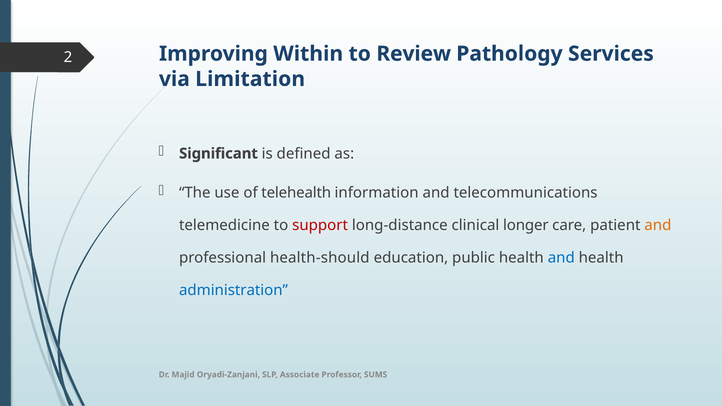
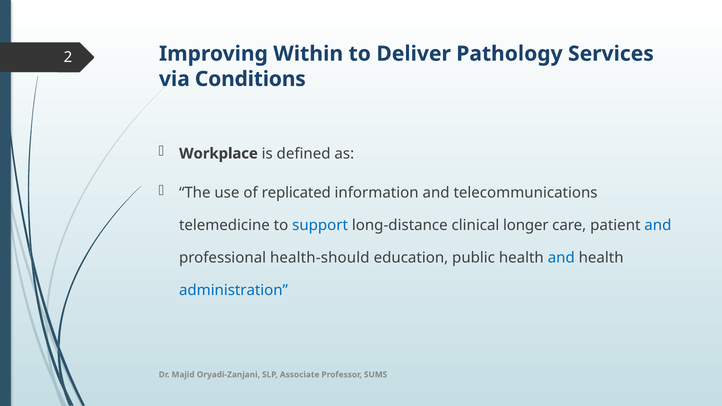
Review: Review -> Deliver (414, 54)
Limitation: Limitation -> Conditions (250, 79)
Significant: Significant -> Workplace (218, 154)
telehealth: telehealth -> replicated (296, 193)
support colour: red -> blue (320, 225)
and colour: orange -> blue (658, 225)
